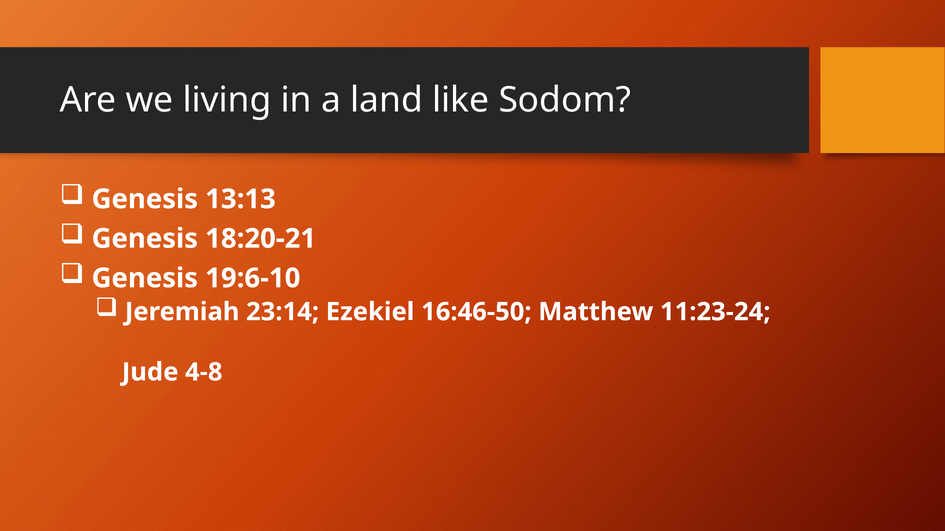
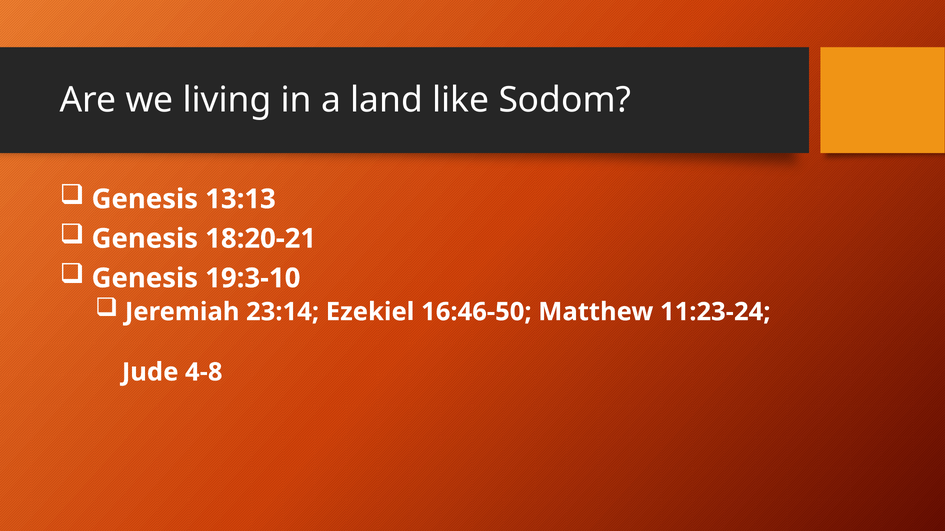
19:6-10: 19:6-10 -> 19:3-10 (253, 278)
